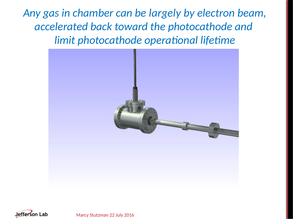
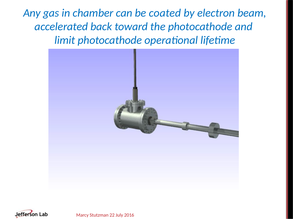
largely: largely -> coated (165, 13)
